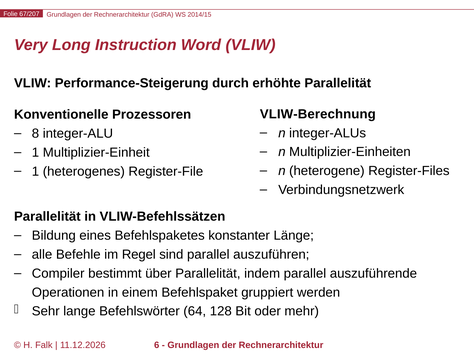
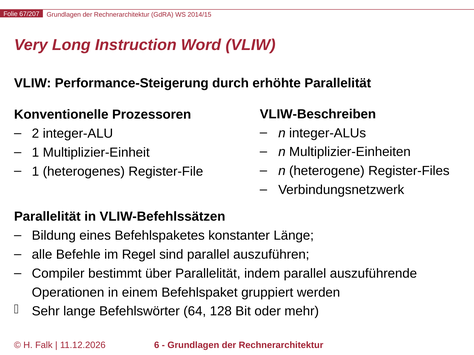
VLIW-Berechnung: VLIW-Berechnung -> VLIW-Beschreiben (318, 114)
8: 8 -> 2 (35, 134)
